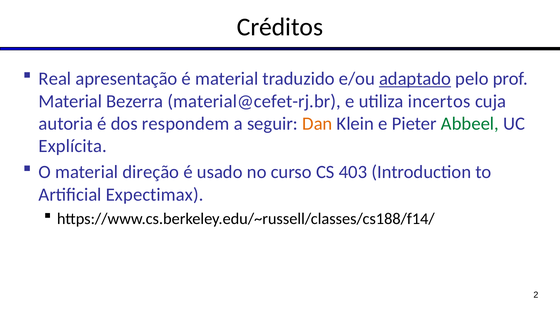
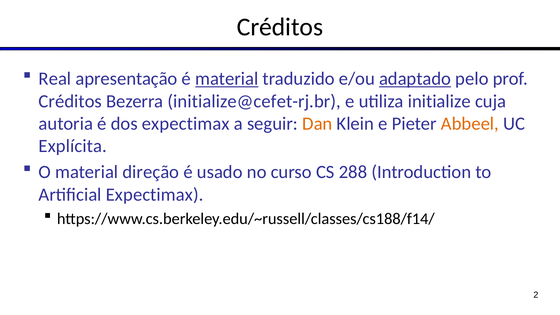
material underline: none -> present (227, 79)
Material: Material -> Créditos (70, 101)
material@cefet-rj.br: material@cefet-rj.br -> initialize@cefet-rj.br (254, 101)
incertos: incertos -> initialize (439, 101)
dos respondem: respondem -> expectimax (186, 124)
Abbeel colour: green -> orange (470, 124)
403: 403 -> 288 (353, 172)
